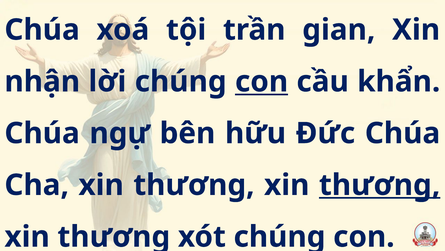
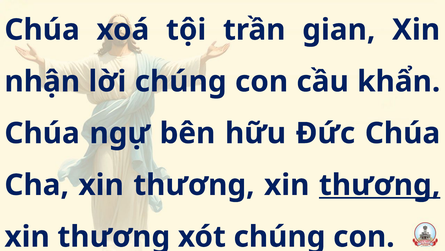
con underline: present -> none (262, 81)
